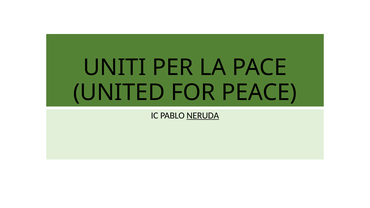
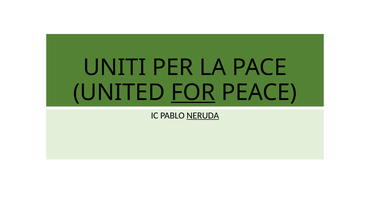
FOR underline: none -> present (193, 92)
